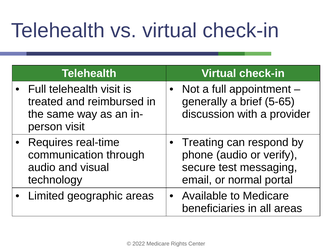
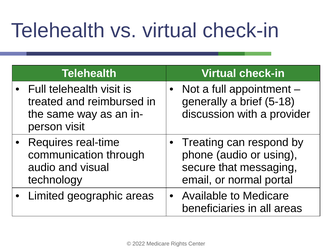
5-65: 5-65 -> 5-18 (280, 102)
verify: verify -> using (280, 155)
test: test -> that (228, 168)
